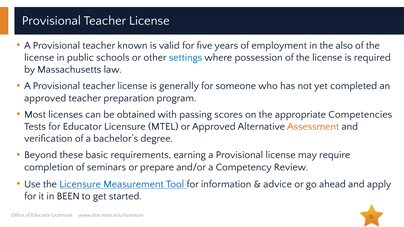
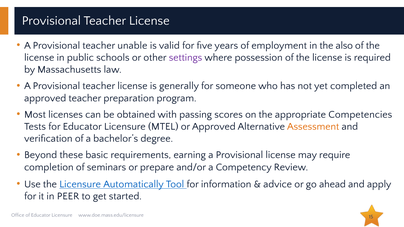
known: known -> unable (132, 46)
settings colour: blue -> purple (186, 58)
Measurement: Measurement -> Automatically (134, 184)
BEEN: BEEN -> PEER (68, 197)
